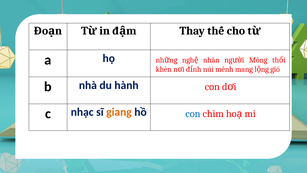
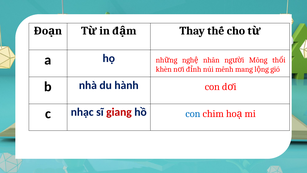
giang colour: orange -> red (119, 112)
